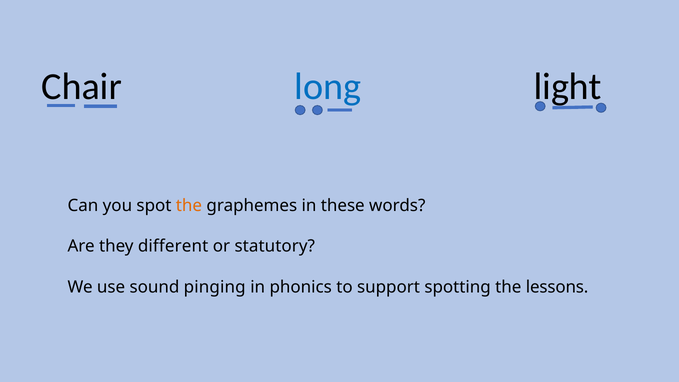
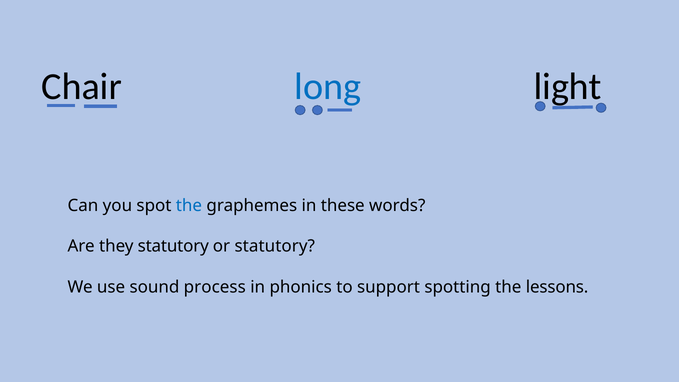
the colour: orange -> blue (189, 206)
they different: different -> statutory (173, 246)
pinging: pinging -> process (215, 287)
